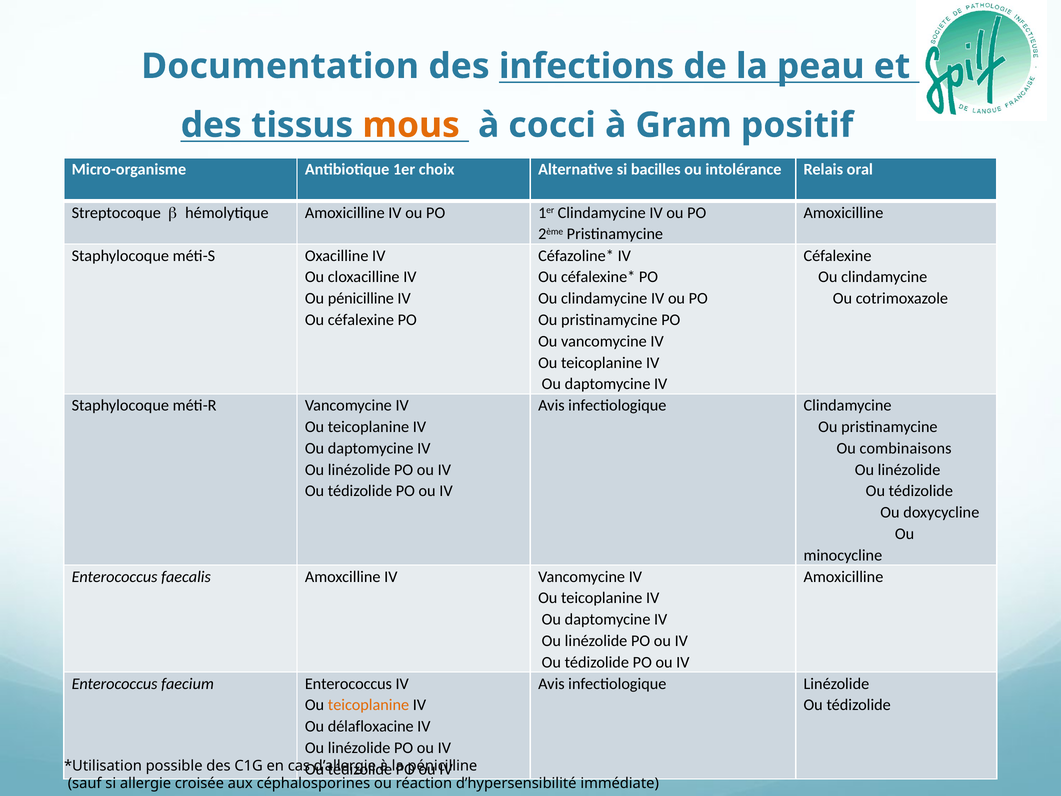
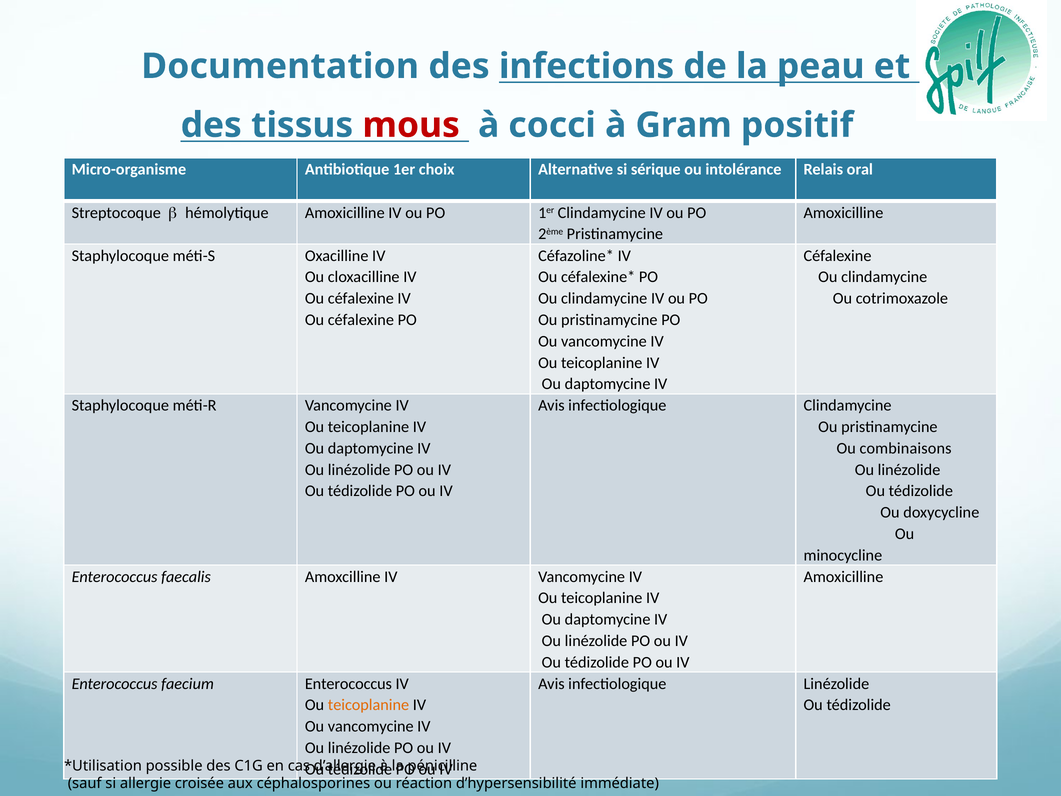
mous colour: orange -> red (411, 125)
bacilles: bacilles -> sérique (656, 170)
pénicilline: pénicilline -> céfalexine (361, 298)
délafloxacine: délafloxacine -> vancomycine (371, 726)
